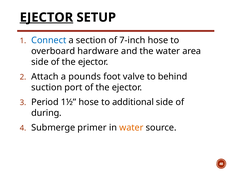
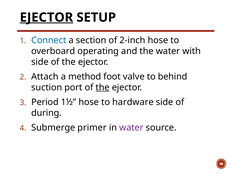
7-inch: 7-inch -> 2-inch (132, 40)
hardware: hardware -> operating (98, 51)
area: area -> with (192, 51)
pounds: pounds -> method (85, 77)
the underline: none -> present (103, 87)
additional: additional -> hardware (133, 102)
water colour: orange -> purple (131, 128)
